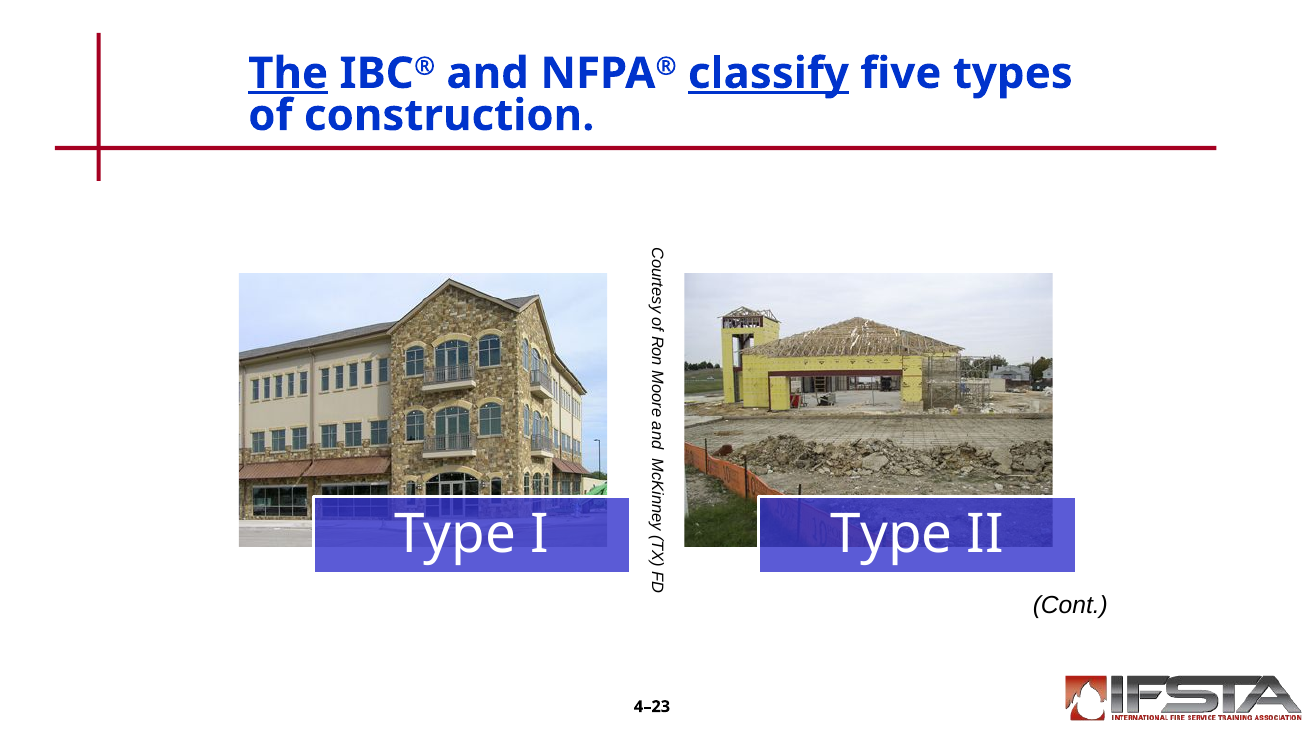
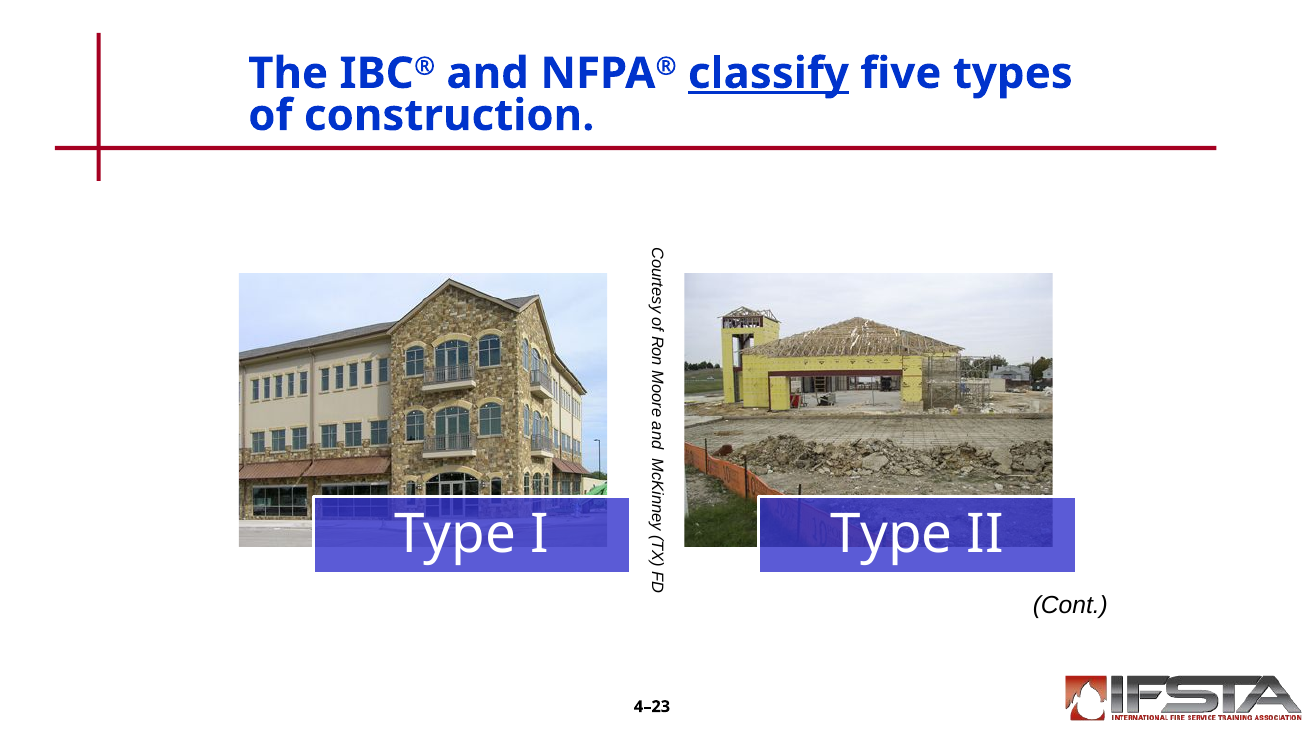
The underline: present -> none (288, 73)
